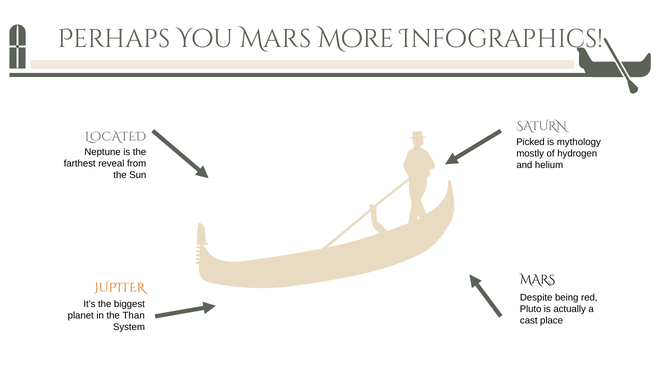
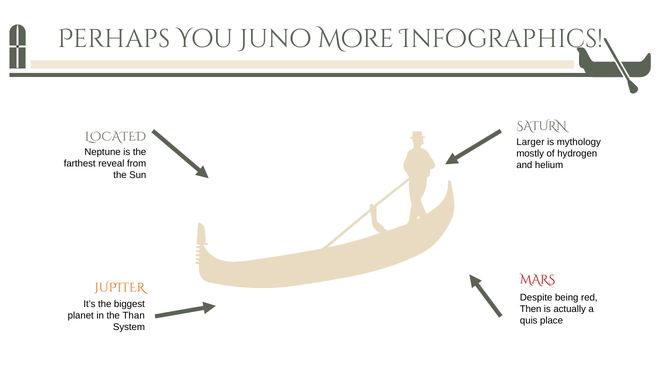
You Mars: Mars -> Juno (276, 39)
Picked: Picked -> Larger (530, 142)
MARS colour: black -> red (538, 279)
Pluto: Pluto -> Then (531, 309)
cast: cast -> quis (529, 320)
